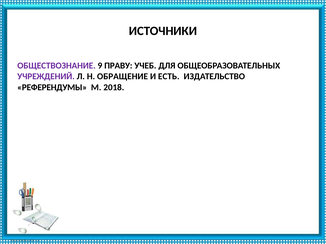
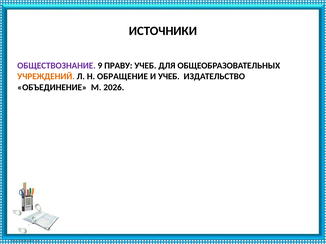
УЧРЕЖДЕНИЙ colour: purple -> orange (46, 77)
И ЕСТЬ: ЕСТЬ -> УЧЕБ (169, 77)
РЕФЕРЕНДУМЫ: РЕФЕРЕНДУМЫ -> ОБЪЕДИНЕНИЕ (52, 87)
2018: 2018 -> 2026 (114, 87)
